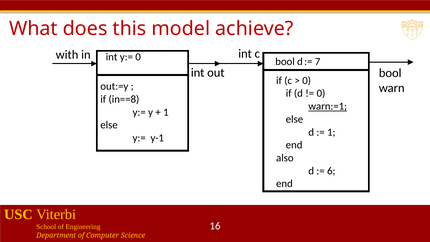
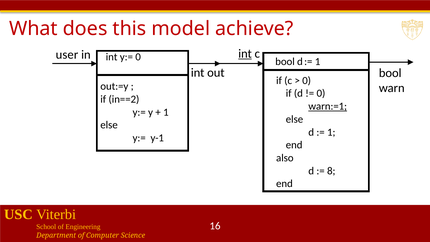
int underline: none -> present (245, 54)
with: with -> user (67, 55)
7: 7 -> 1 (318, 62)
in==8: in==8 -> in==2 (124, 99)
6: 6 -> 8 (331, 171)
